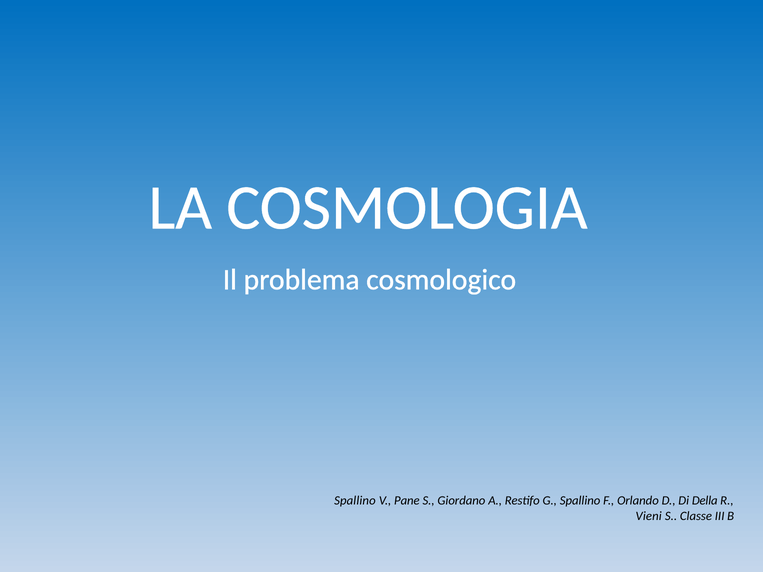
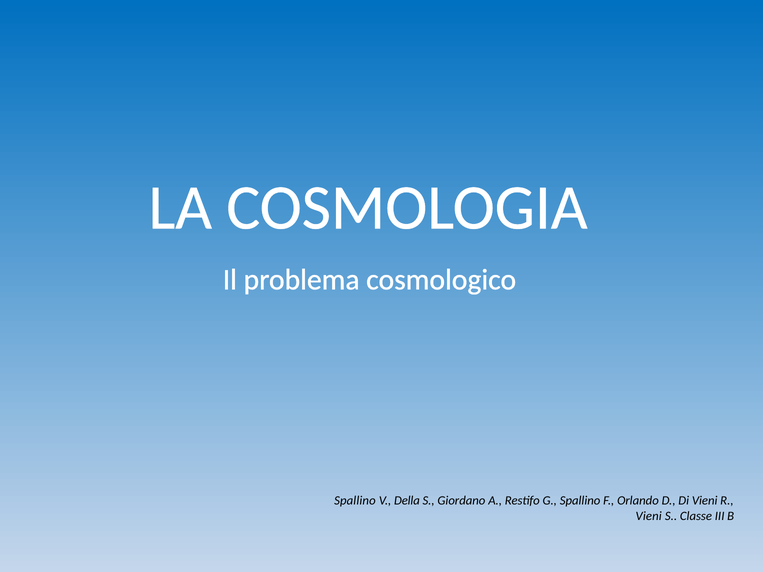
Pane: Pane -> Della (407, 501)
Di Della: Della -> Vieni (705, 501)
